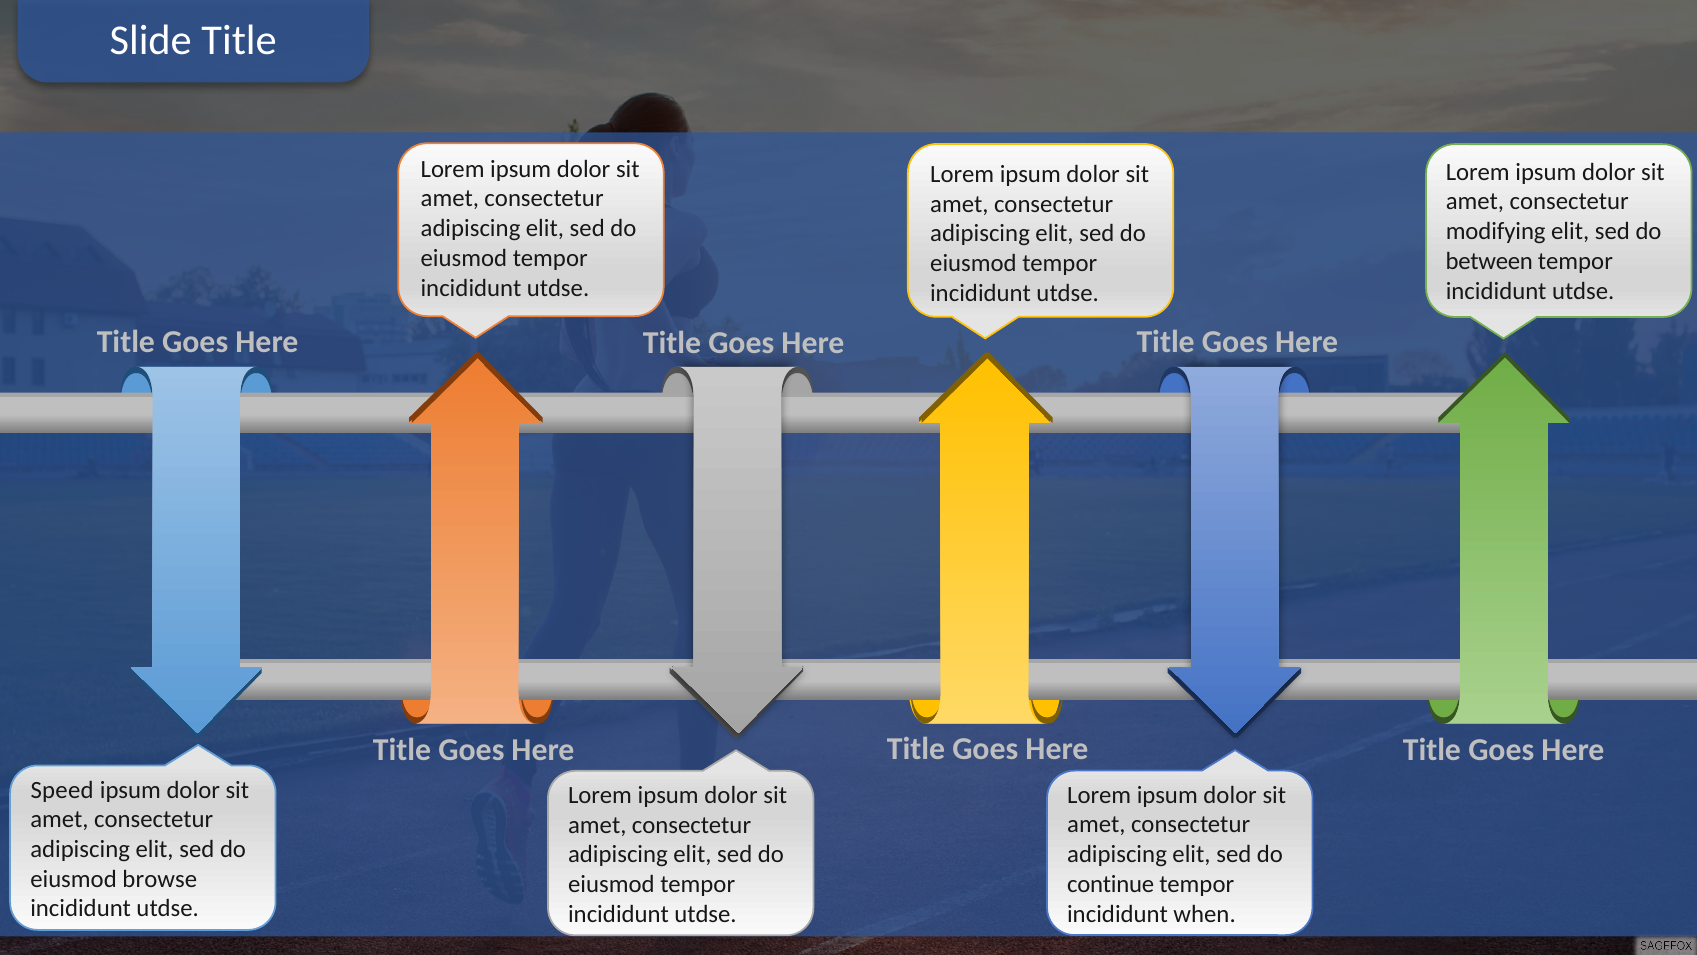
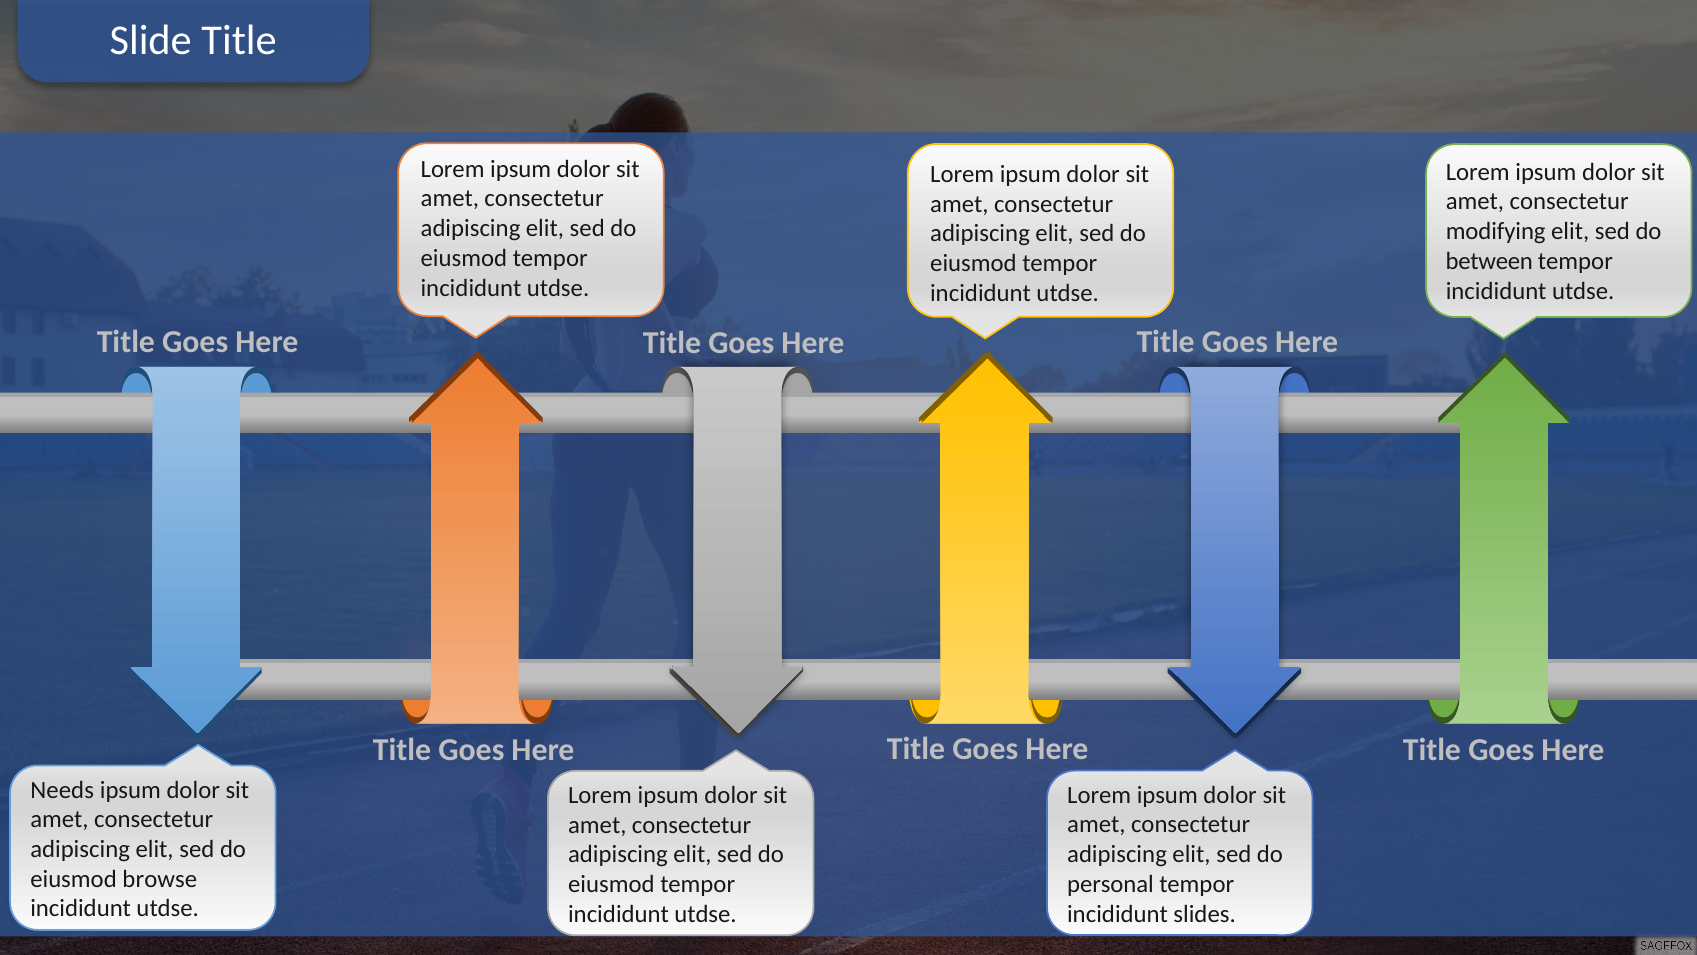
Speed: Speed -> Needs (62, 790)
continue: continue -> personal (1110, 884)
when: when -> slides (1205, 914)
